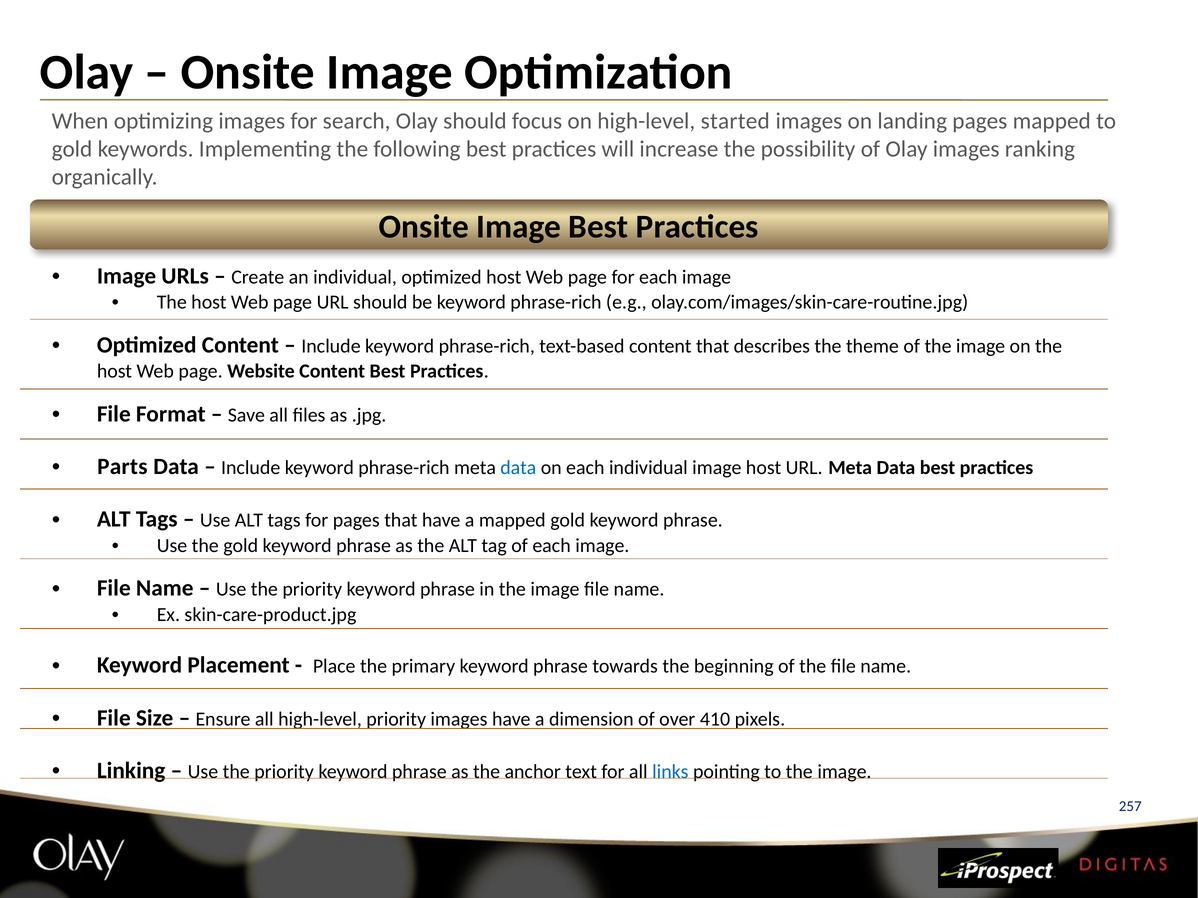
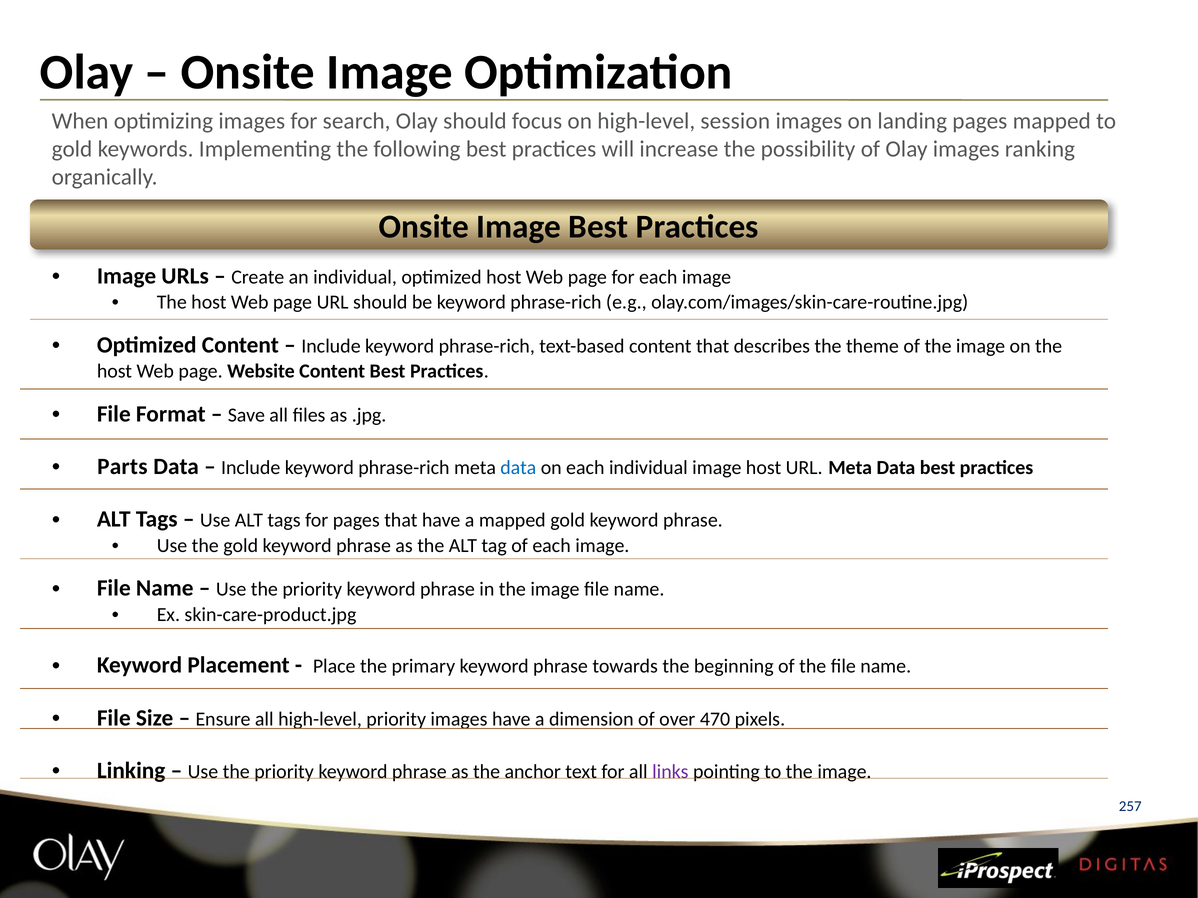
started: started -> session (735, 121)
410: 410 -> 470 (715, 719)
links colour: blue -> purple (670, 772)
